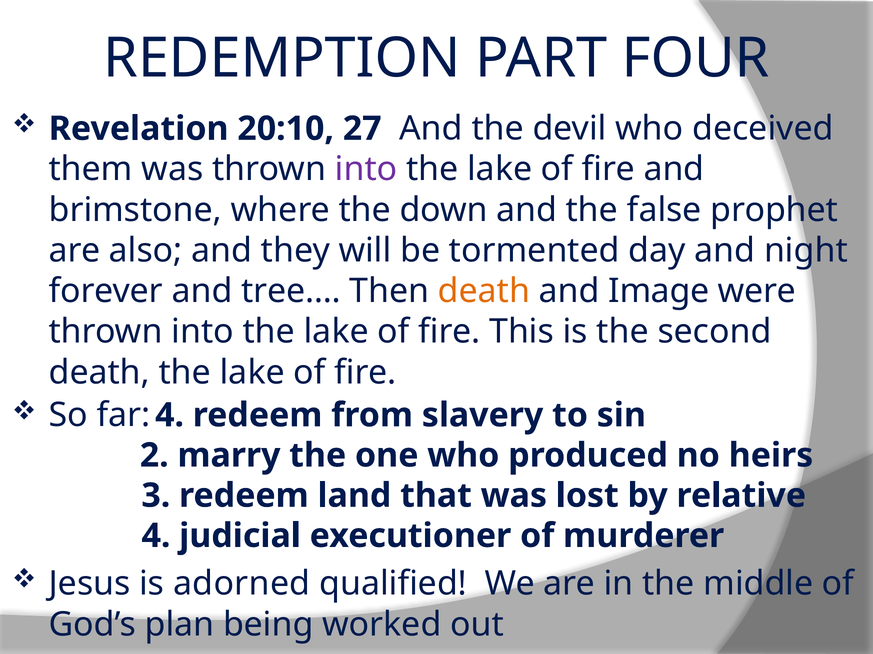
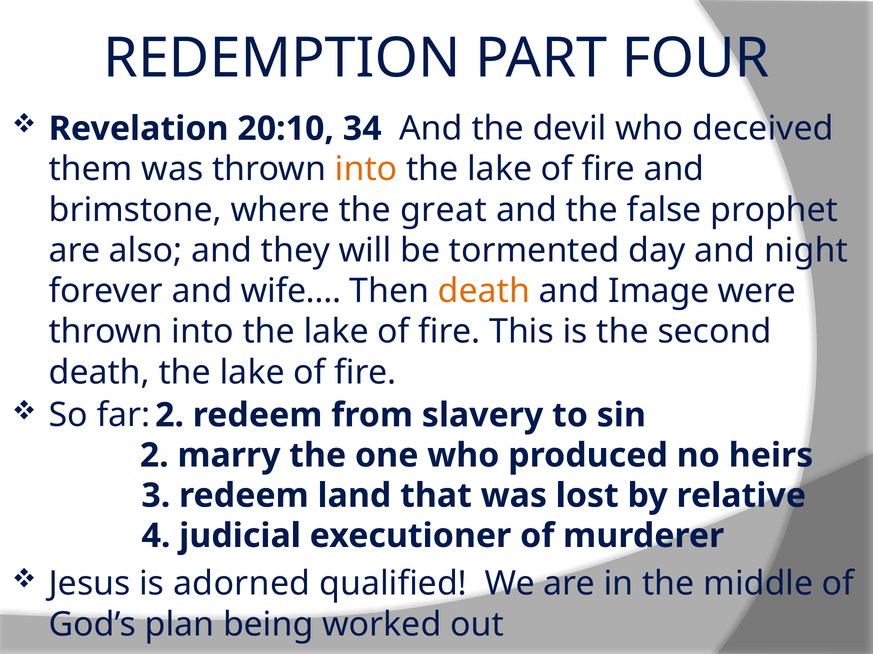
27: 27 -> 34 (362, 129)
into colour: purple -> orange (366, 169)
down: down -> great (443, 210)
tree…: tree… -> wife… (291, 291)
far 4: 4 -> 2 (170, 416)
